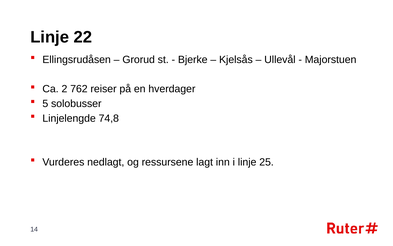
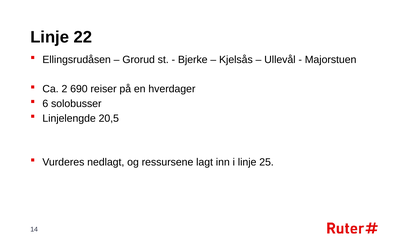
762: 762 -> 690 (79, 89)
5: 5 -> 6 (45, 104)
74,8: 74,8 -> 20,5 (109, 118)
